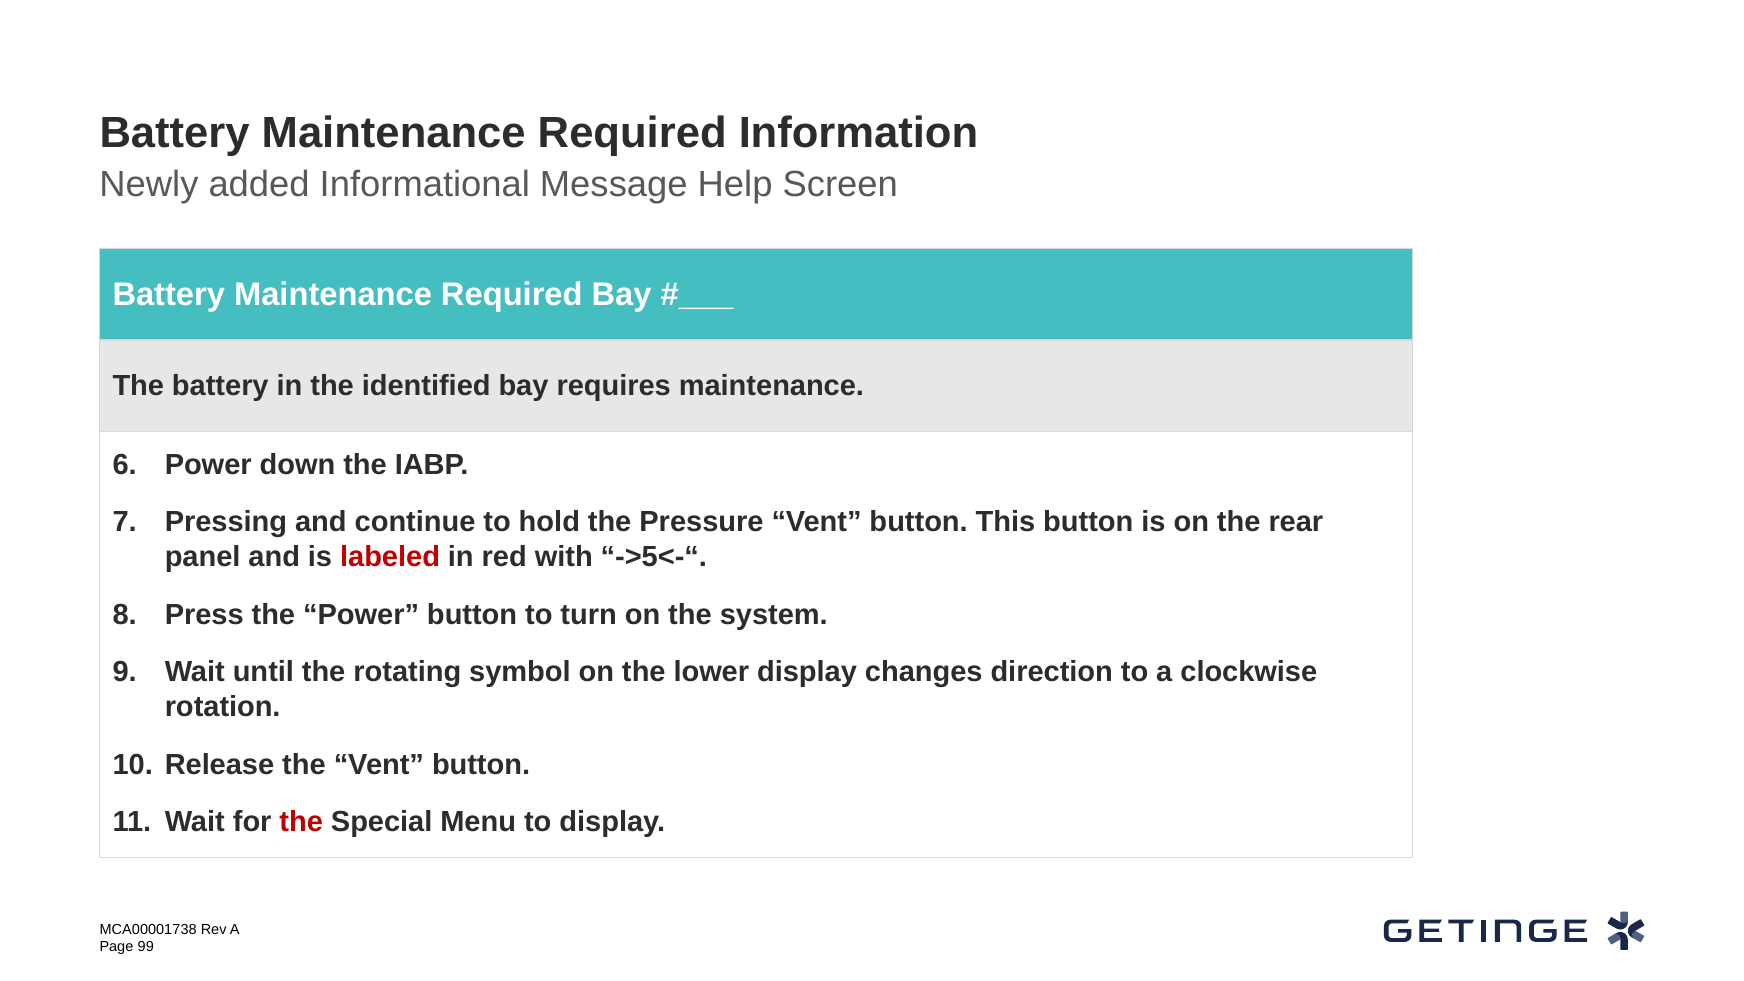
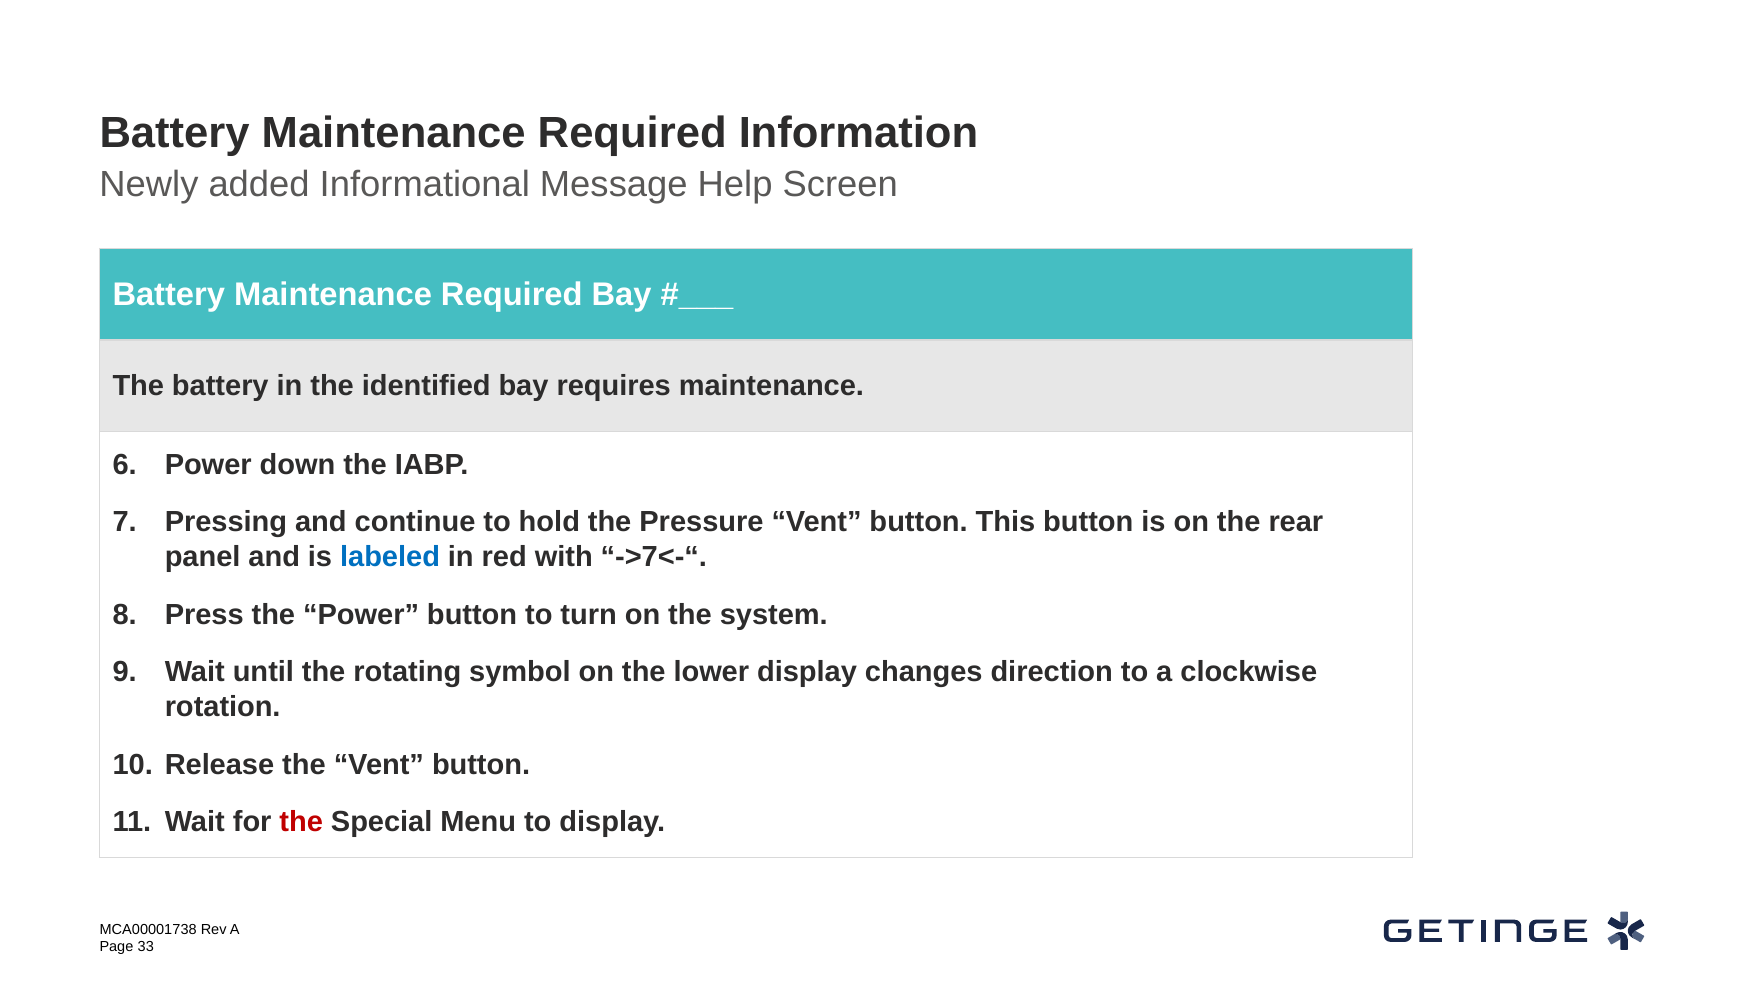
labeled colour: red -> blue (390, 557)
->5<-“: ->5<-“ -> ->7<-“ (654, 557)
99: 99 -> 33 (146, 947)
